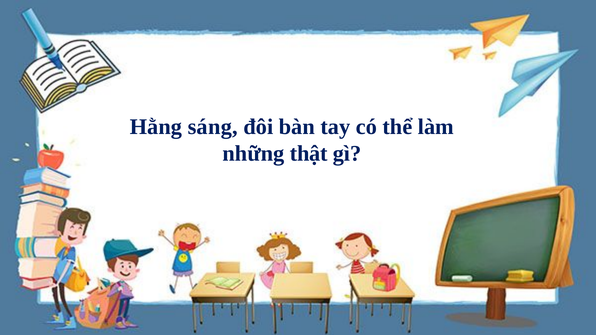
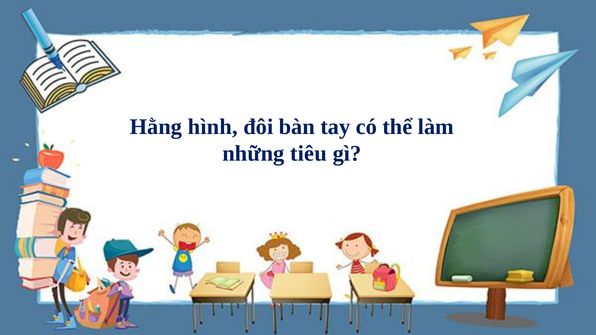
sáng: sáng -> hình (213, 127)
thật: thật -> tiêu (309, 154)
